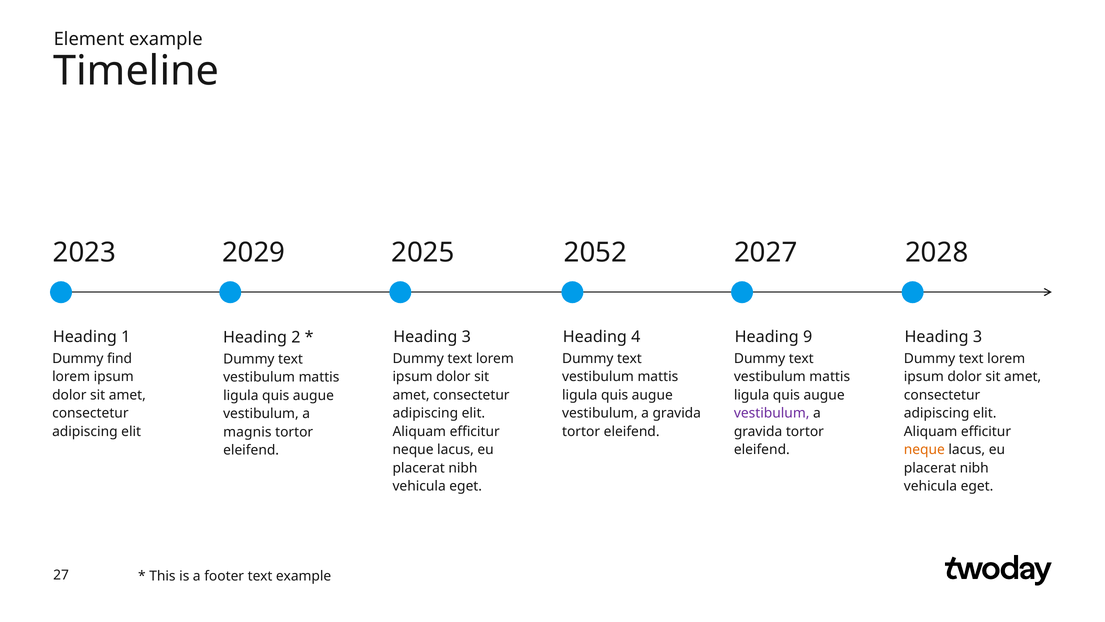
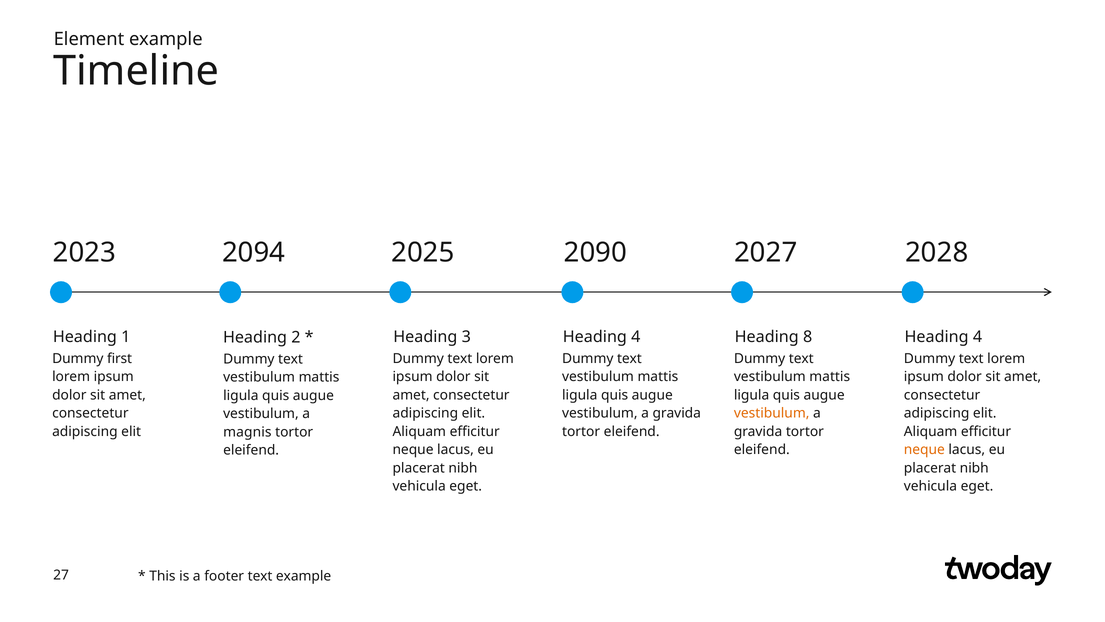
2029: 2029 -> 2094 (254, 252)
2052: 2052 -> 2090 (595, 252)
9: 9 -> 8 (808, 337)
3: 3 -> 4 (978, 337)
find: find -> first (120, 358)
vestibulum colour: purple -> orange (772, 413)
